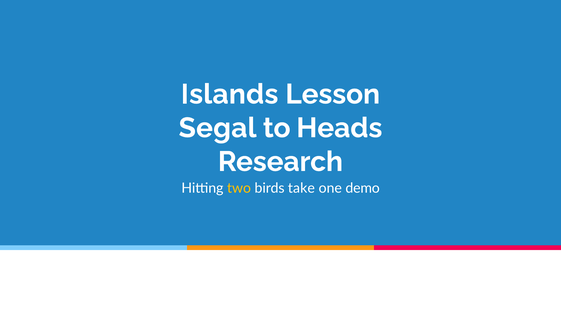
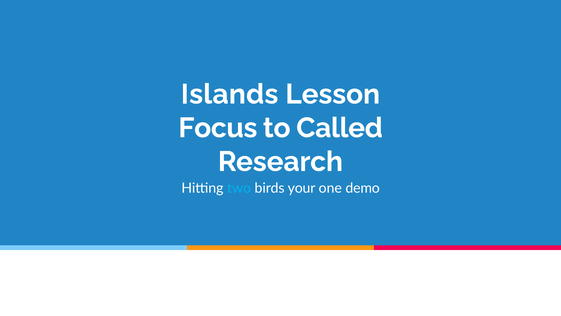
Segal: Segal -> Focus (218, 128)
Heads: Heads -> Called (340, 128)
two colour: yellow -> light blue (239, 188)
take: take -> your (302, 188)
